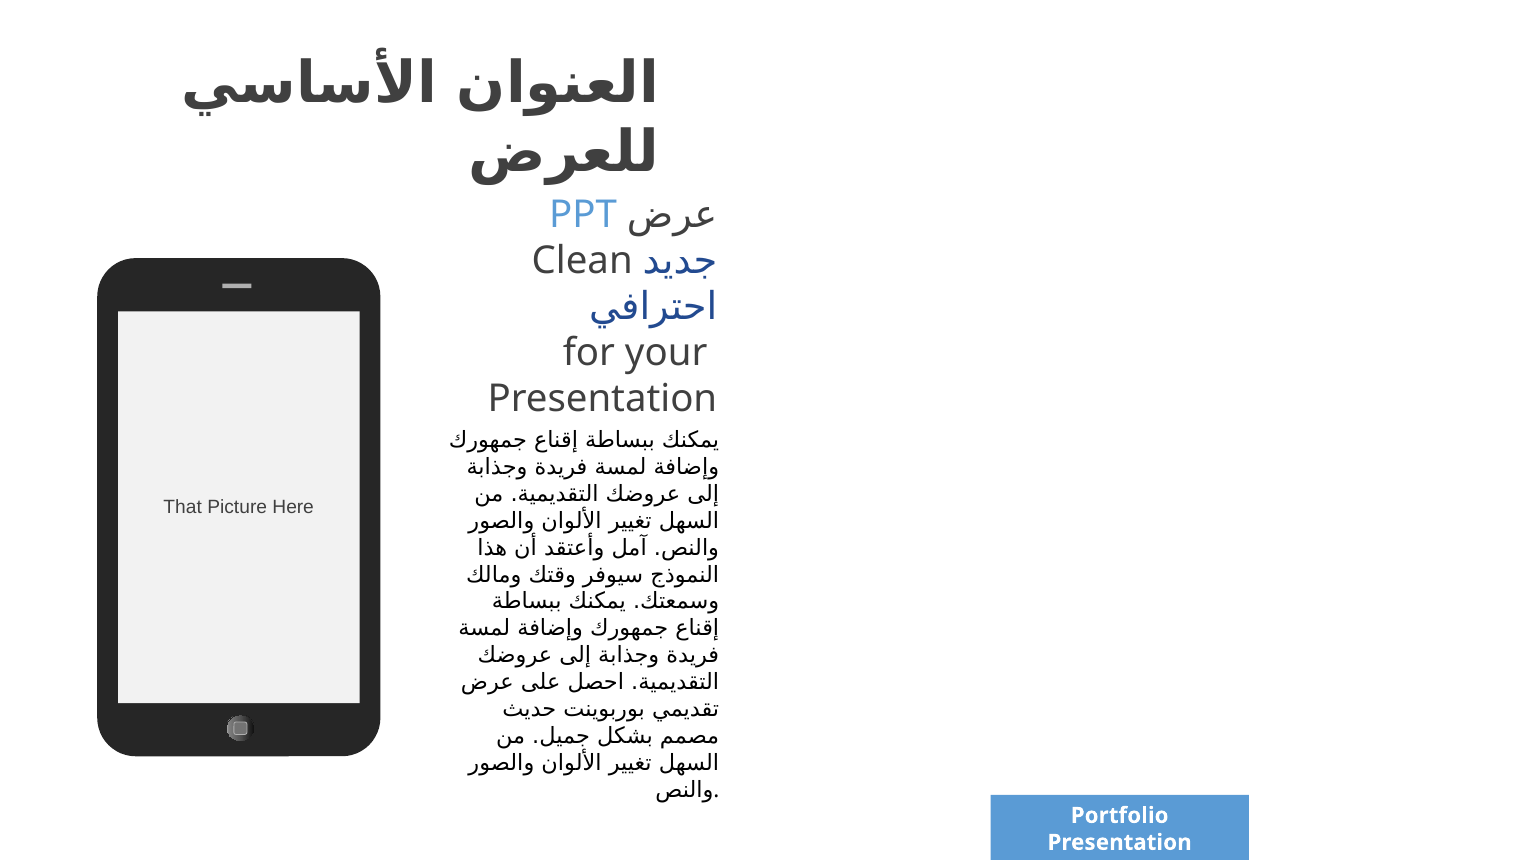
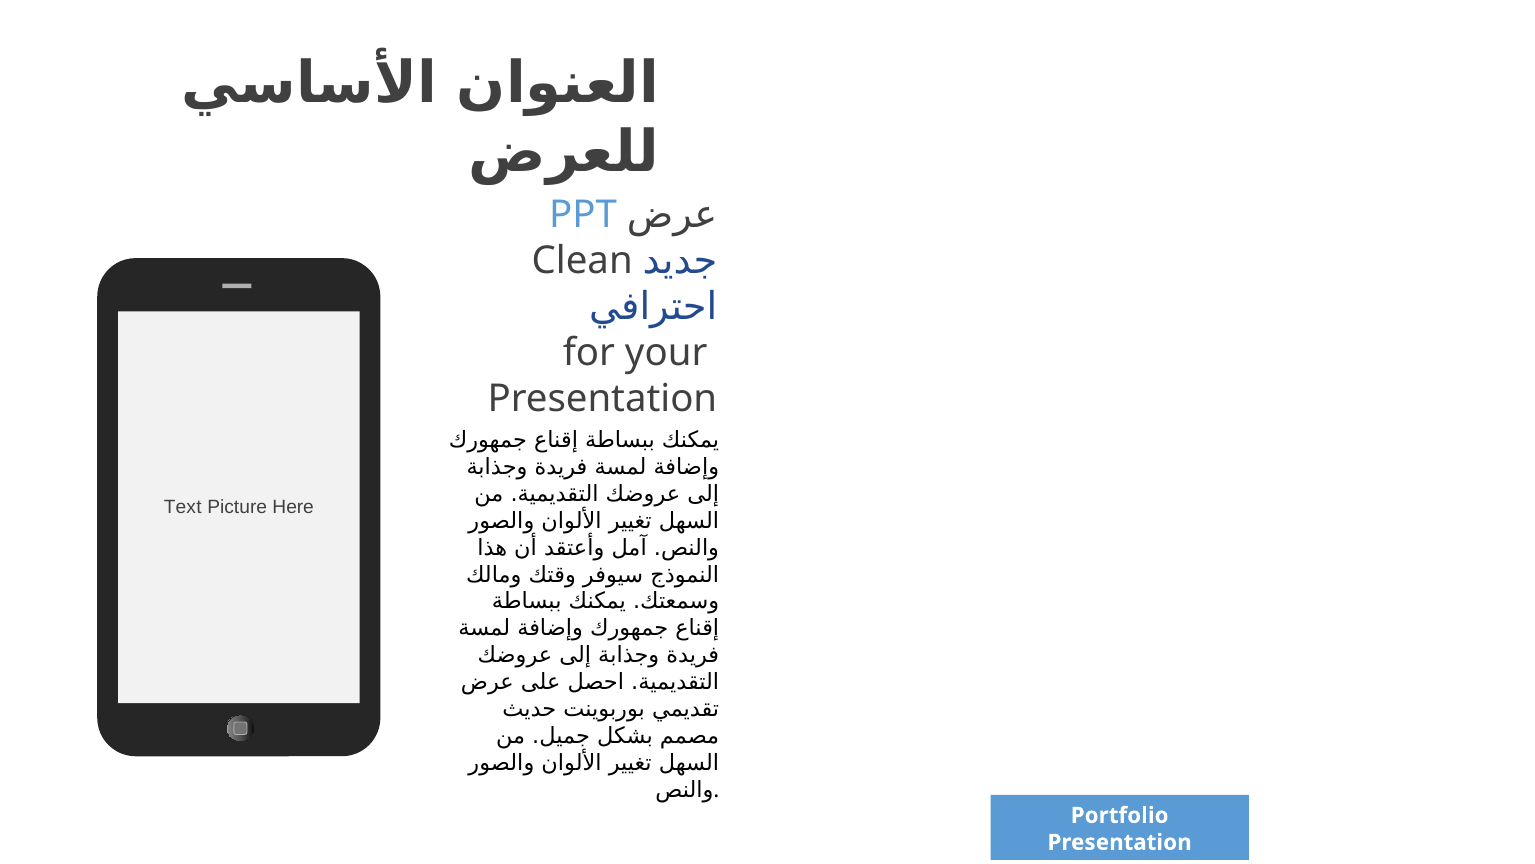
That: That -> Text (183, 507)
